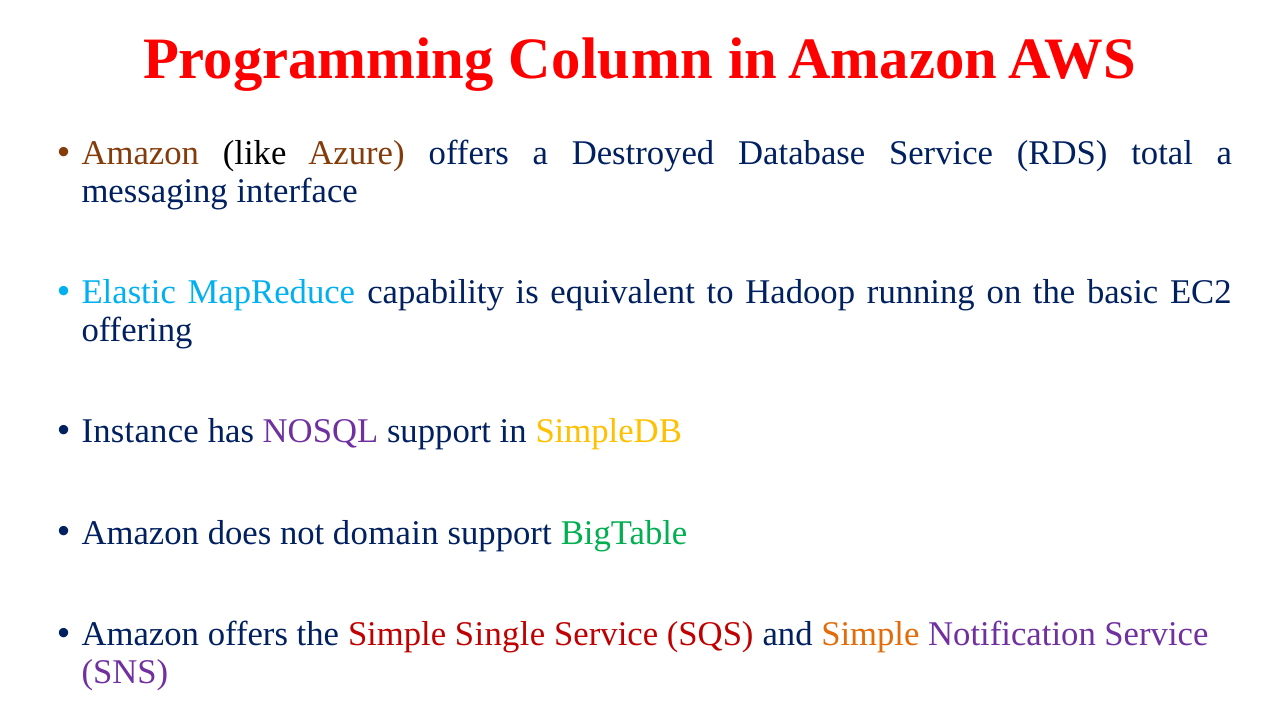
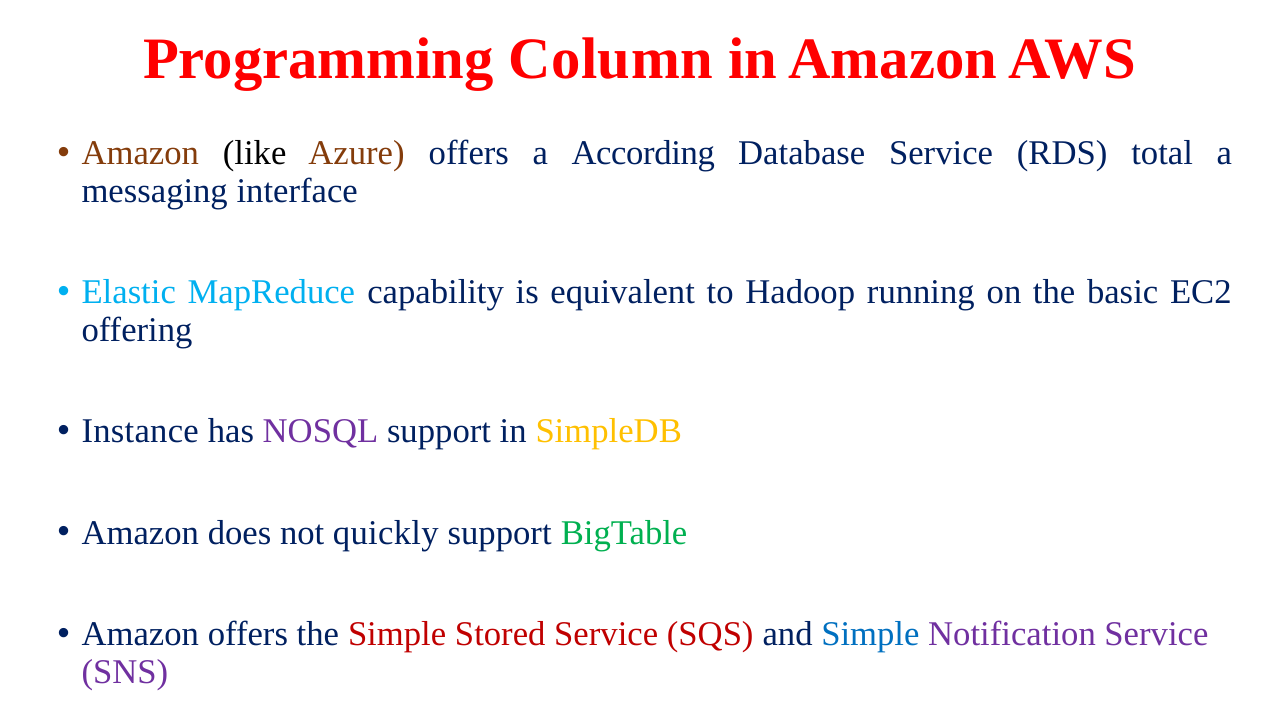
Destroyed: Destroyed -> According (643, 153)
domain: domain -> quickly (386, 533)
Single: Single -> Stored (500, 634)
Simple colour: orange -> blue (870, 634)
